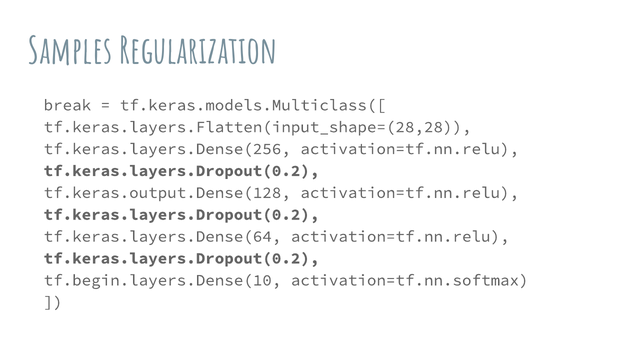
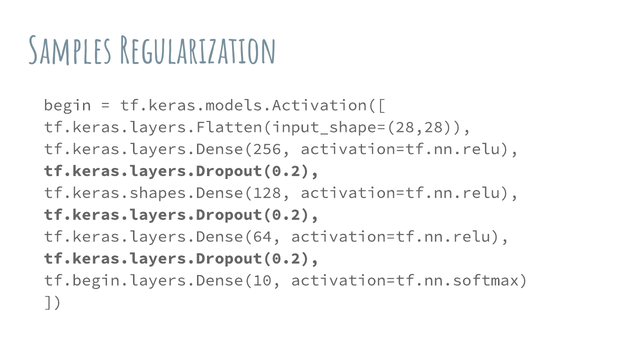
break: break -> begin (67, 105)
tf.keras.models.Multiclass([: tf.keras.models.Multiclass([ -> tf.keras.models.Activation([ (253, 105)
tf.keras.output.Dense(128: tf.keras.output.Dense(128 -> tf.keras.shapes.Dense(128 (167, 192)
